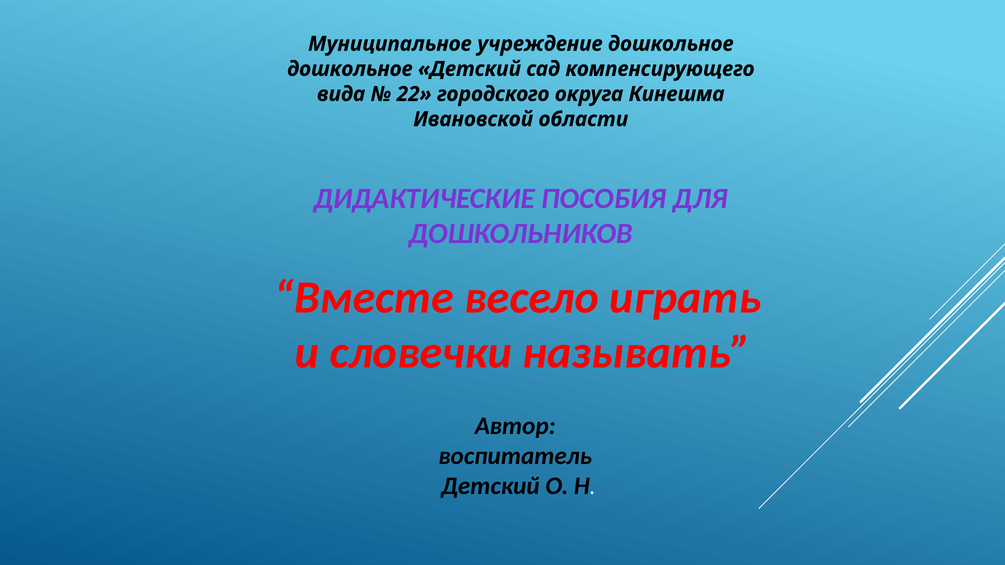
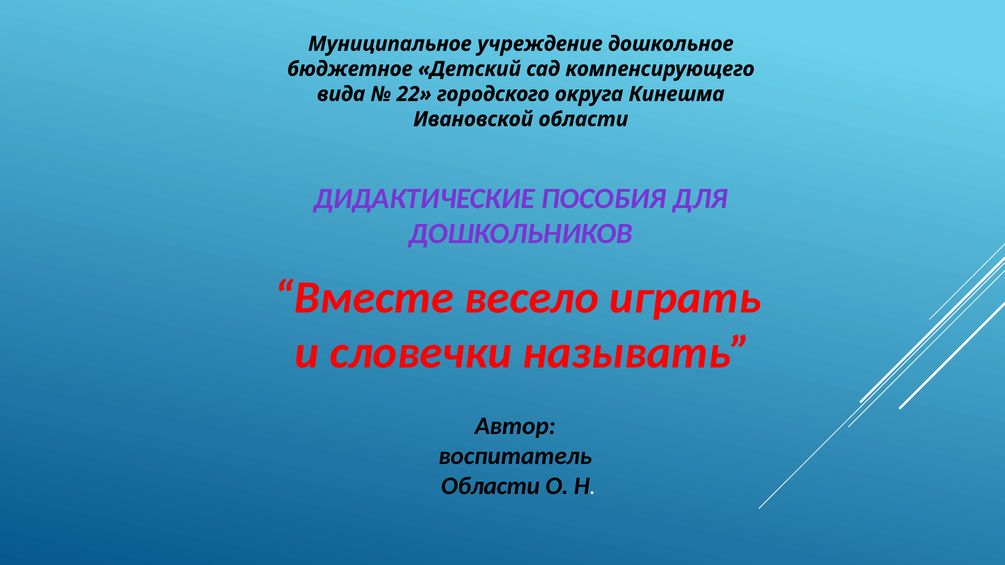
дошкольное: дошкольное -> бюджетное (350, 69)
Детский: Детский -> Области (491, 486)
